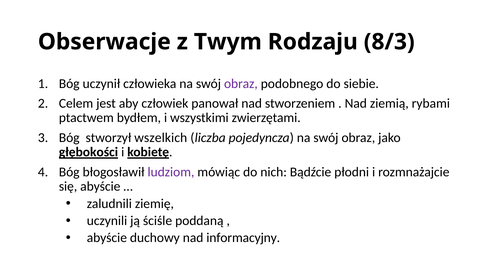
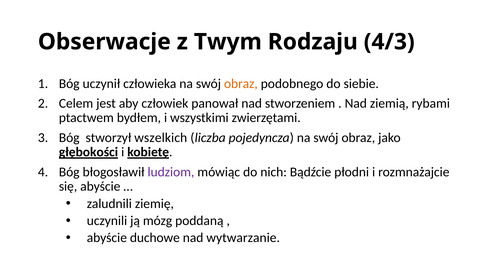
8/3: 8/3 -> 4/3 (389, 42)
obraz colour: purple -> orange (241, 83)
ściśle: ściśle -> mózg (158, 220)
duchowy: duchowy -> duchowe (155, 238)
informacyjny: informacyjny -> wytwarzanie (243, 238)
